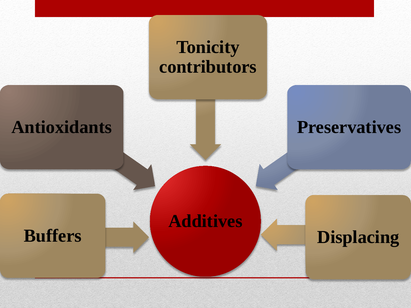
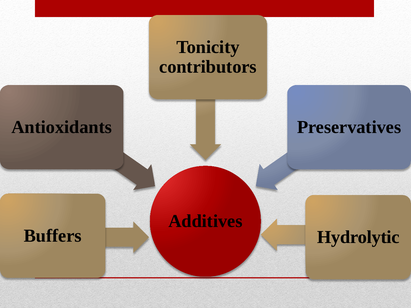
Displacing: Displacing -> Hydrolytic (358, 237)
